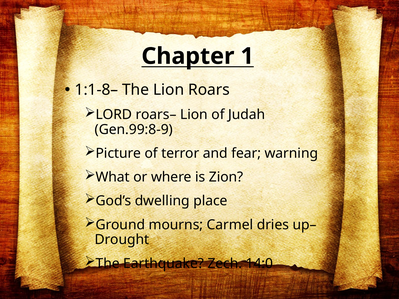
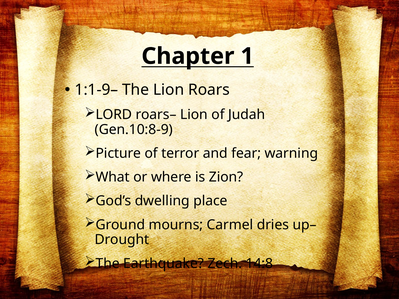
1:1-8–: 1:1-8– -> 1:1-9– (96, 90)
Gen.99:8-9: Gen.99:8-9 -> Gen.10:8-9 (134, 130)
14:0: 14:0 -> 14:8 (259, 264)
